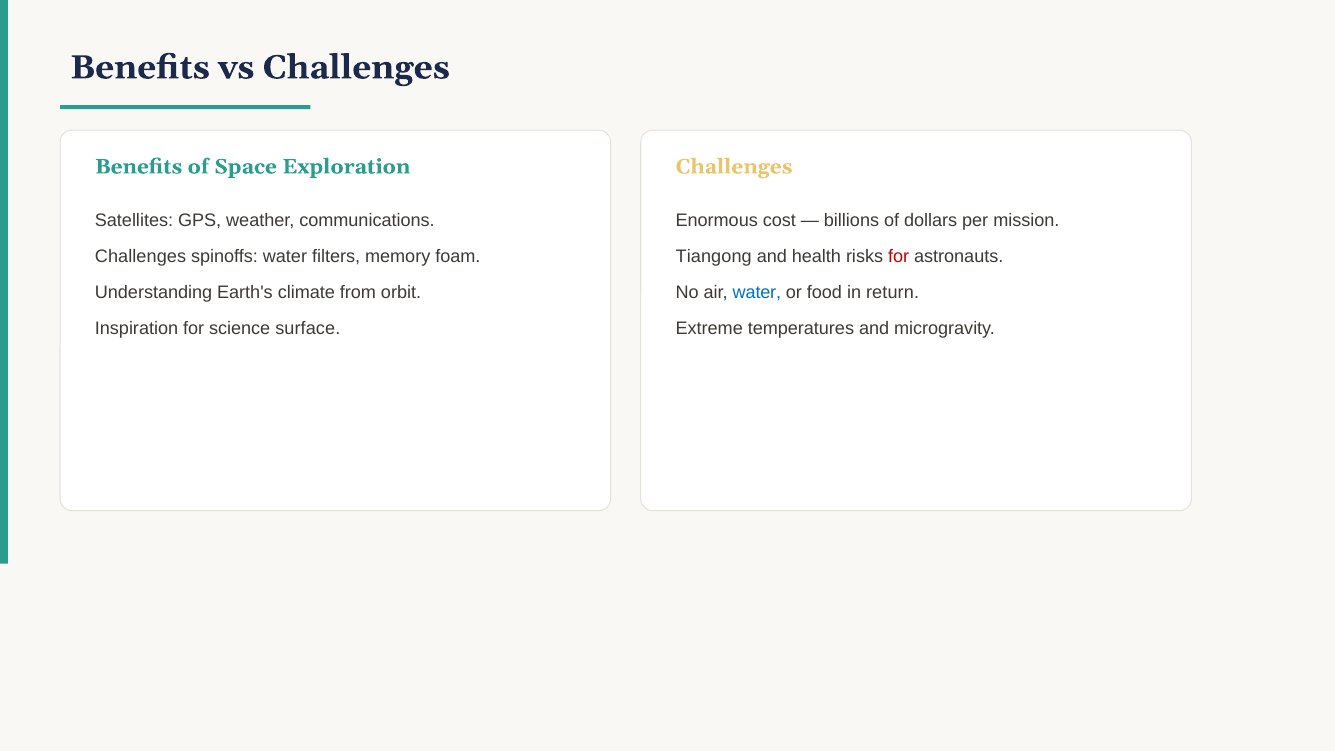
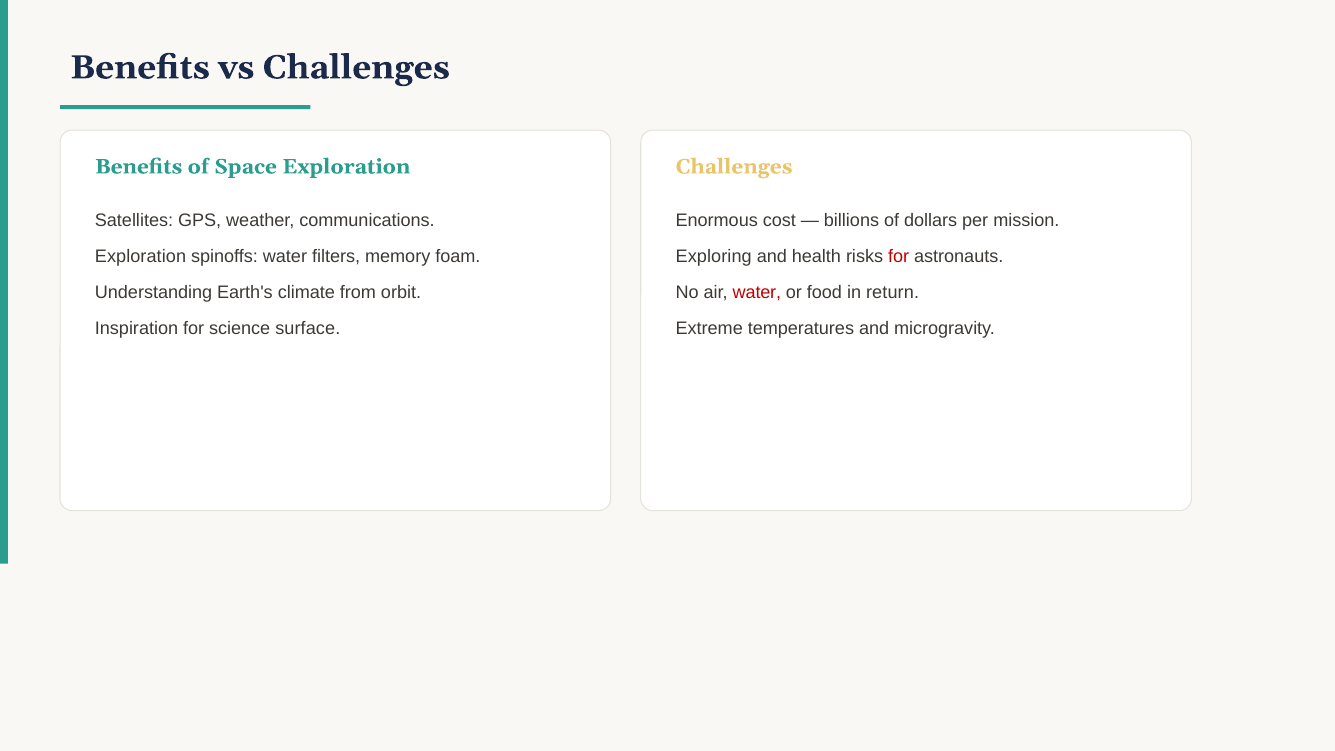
Challenges: Challenges -> Exploration (140, 257)
Tiangong: Tiangong -> Exploring (714, 257)
water colour: blue -> red (757, 293)
